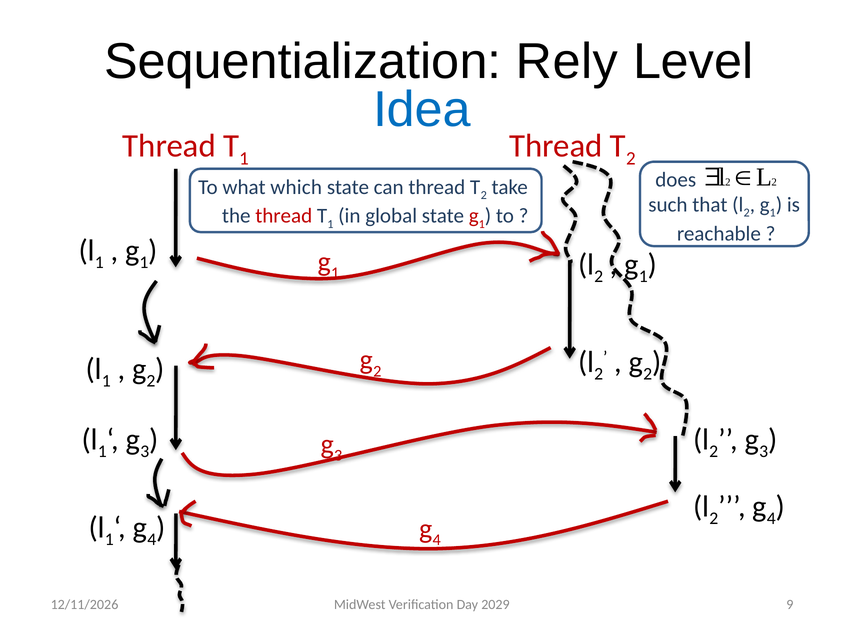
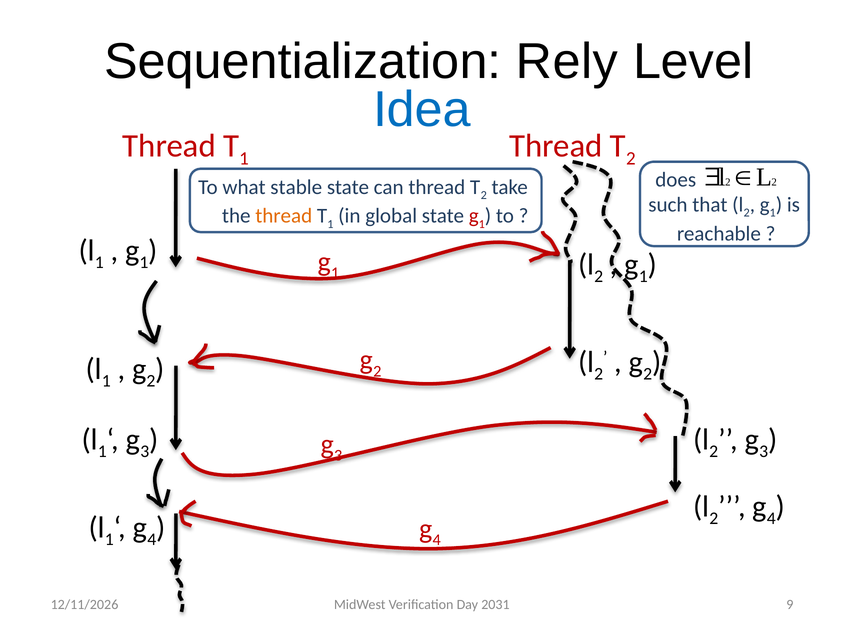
which: which -> stable (296, 187)
thread colour: red -> orange (284, 216)
2029: 2029 -> 2031 (495, 604)
